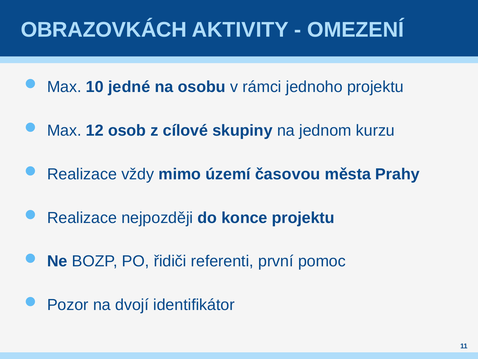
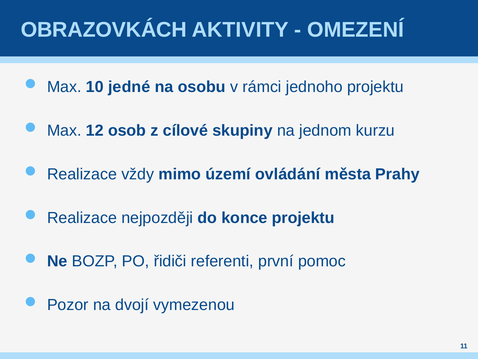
časovou: časovou -> ovládání (288, 174)
identifikátor: identifikátor -> vymezenou (194, 305)
